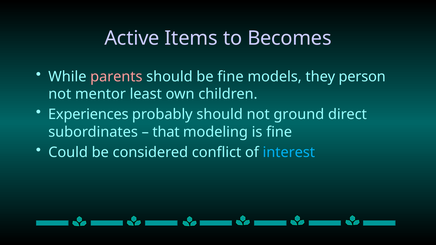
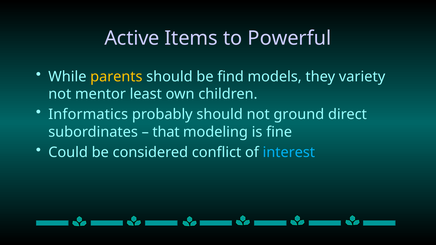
Becomes: Becomes -> Powerful (289, 38)
parents colour: pink -> yellow (116, 77)
be fine: fine -> find (231, 77)
person: person -> variety (362, 77)
Experiences: Experiences -> Informatics (88, 115)
